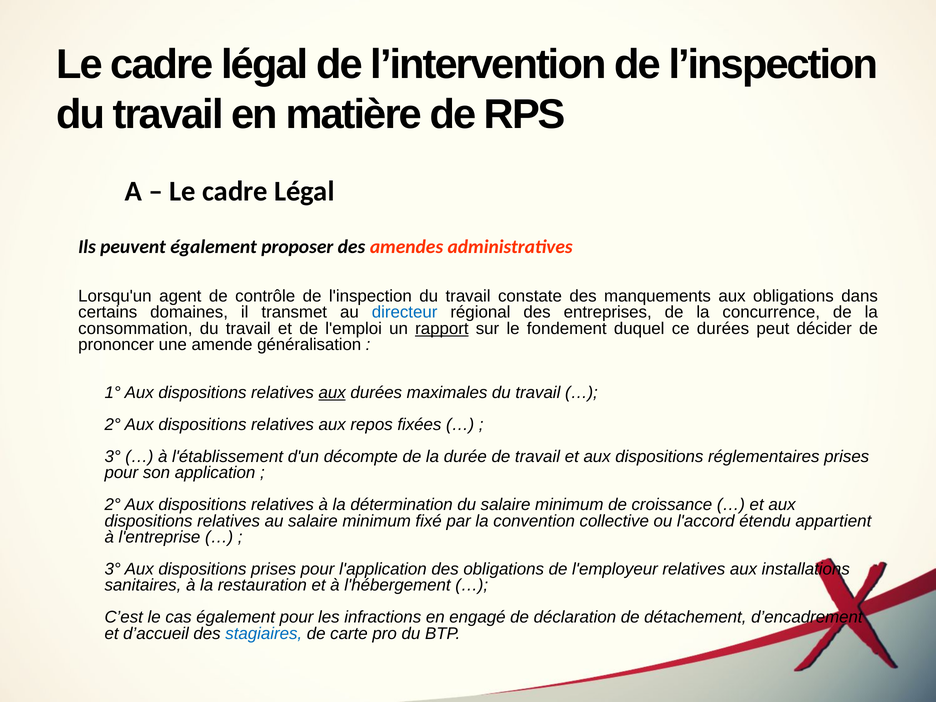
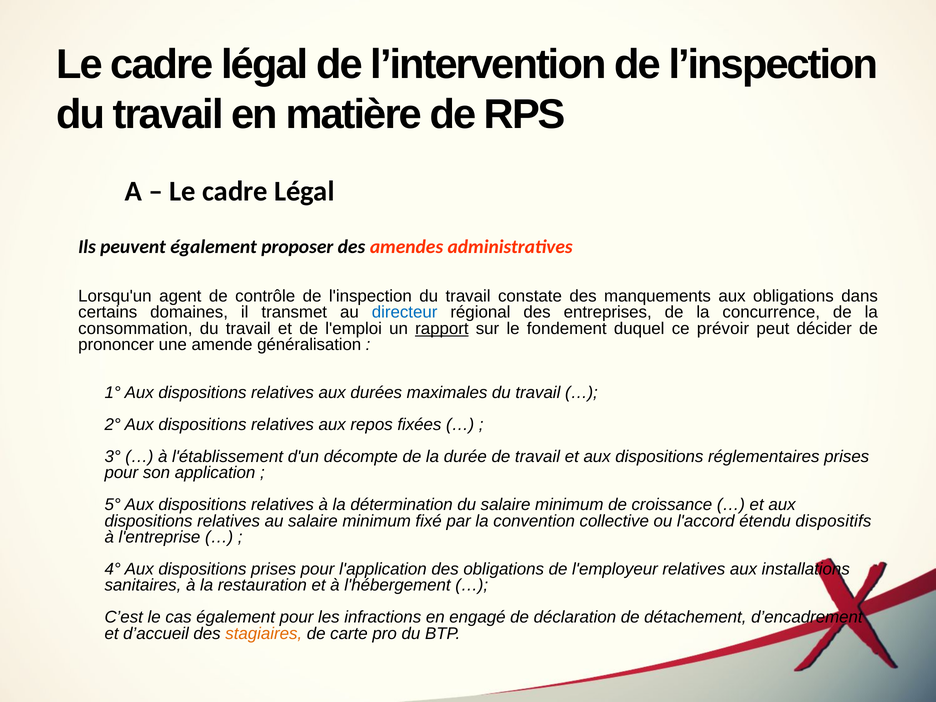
ce durées: durées -> prévoir (723, 329)
aux underline: present -> none (332, 393)
2°: 2° -> 5° (113, 505)
appartient: appartient -> dispositifs (833, 521)
3°: 3° -> 4° (113, 569)
stagiaires colour: blue -> orange (264, 634)
